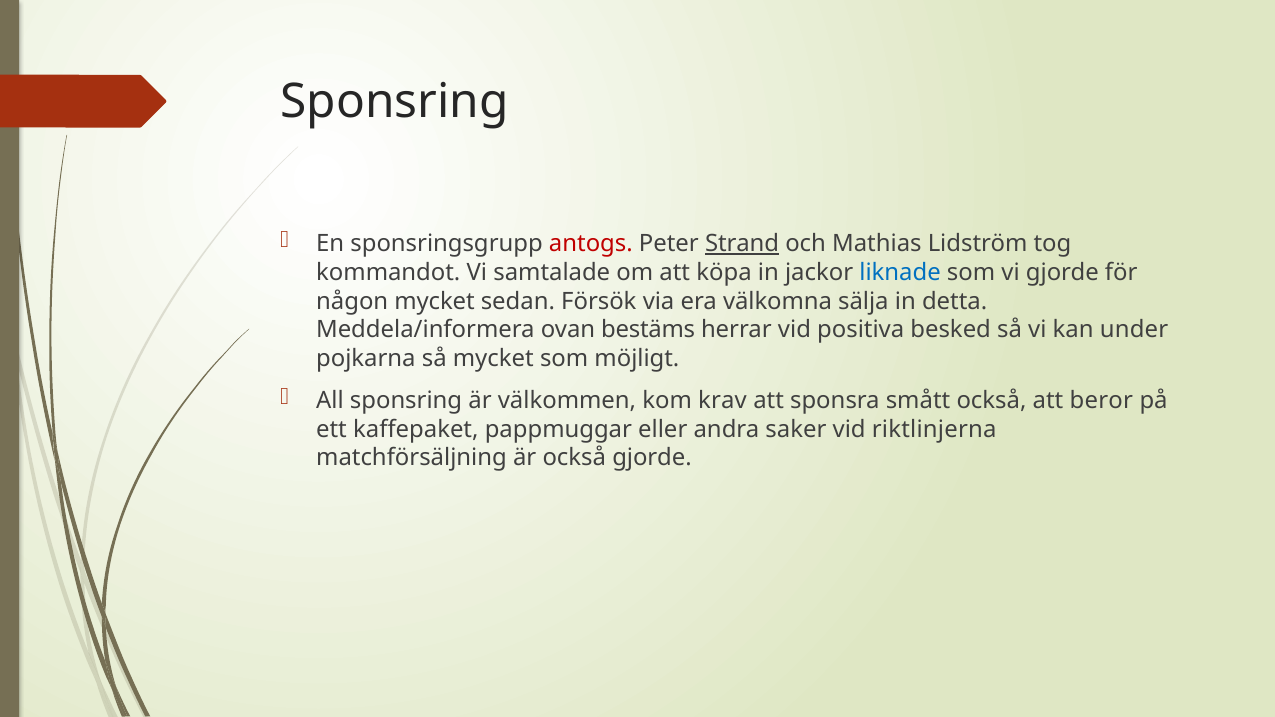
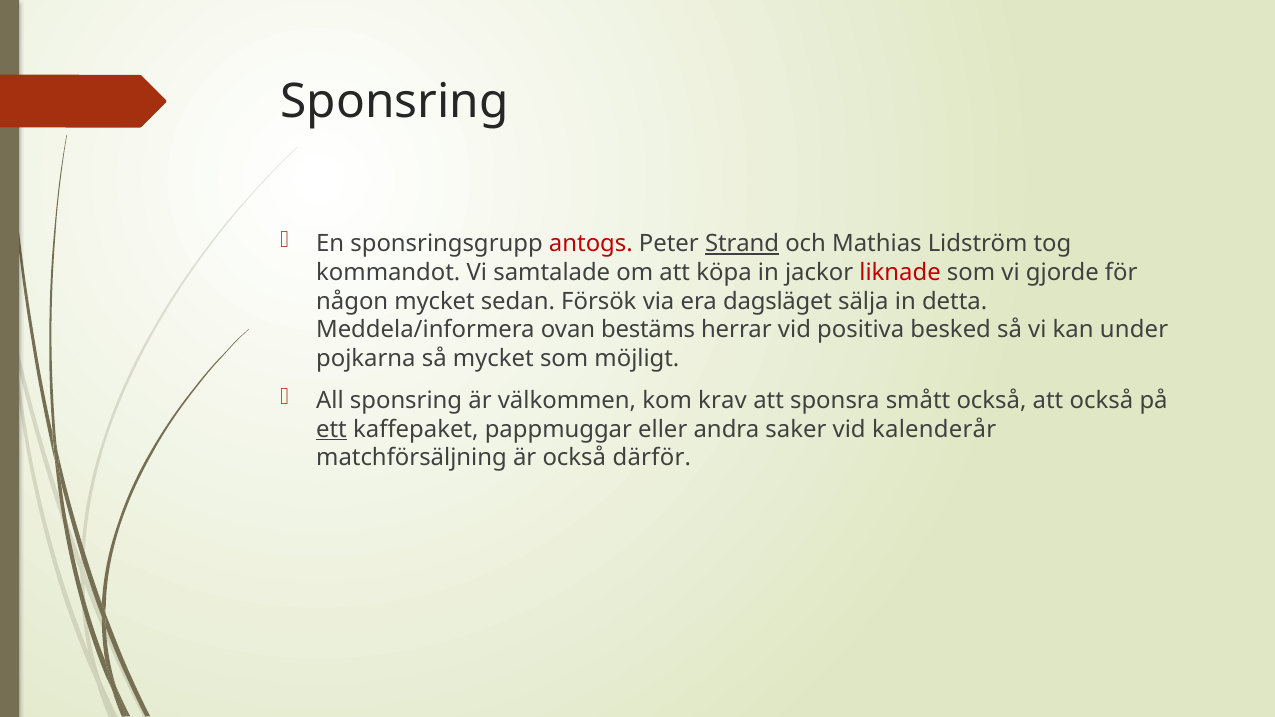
liknade colour: blue -> red (900, 273)
välkomna: välkomna -> dagsläget (778, 301)
att beror: beror -> också (1101, 401)
ett underline: none -> present (332, 429)
riktlinjerna: riktlinjerna -> kalenderår (934, 429)
också gjorde: gjorde -> därför (652, 458)
